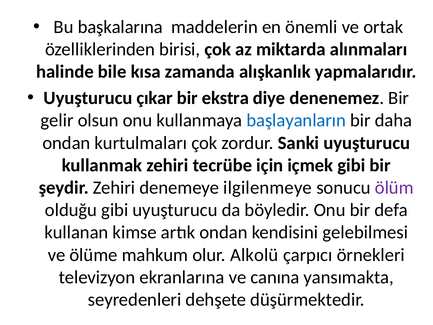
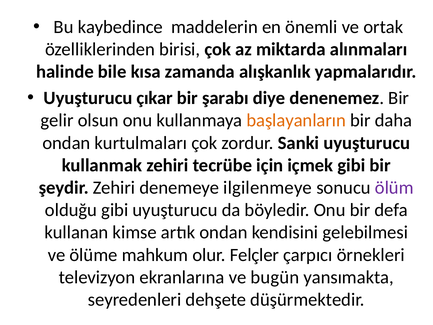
başkalarına: başkalarına -> kaybedince (120, 27)
ekstra: ekstra -> şarabı (225, 98)
başlayanların colour: blue -> orange (296, 120)
Alkolü: Alkolü -> Felçler (254, 255)
canına: canına -> bugün (275, 277)
